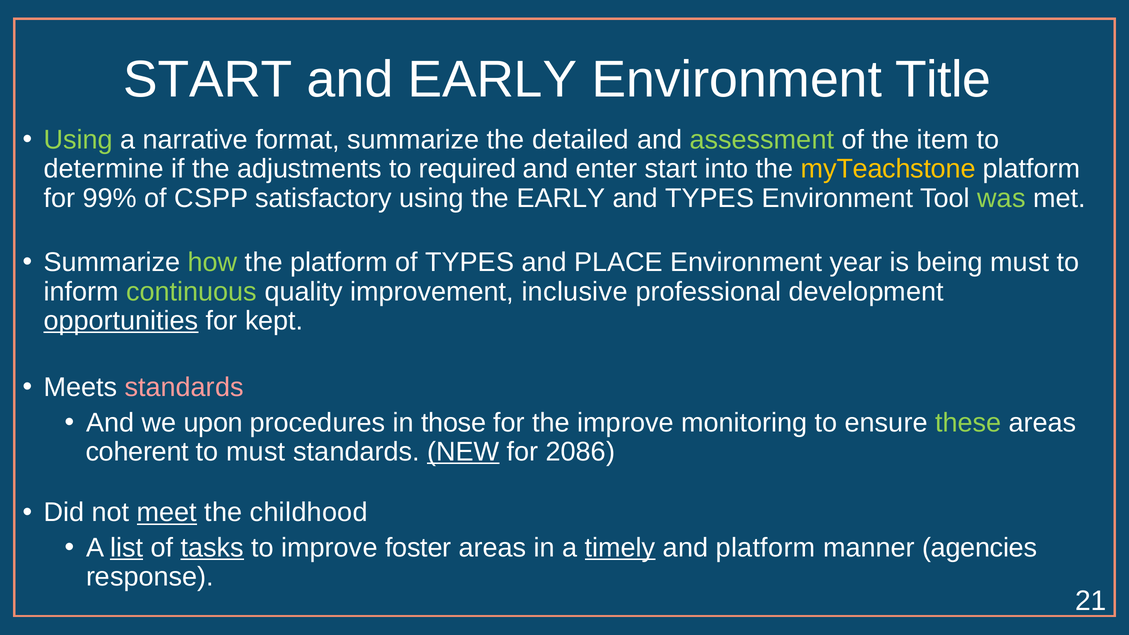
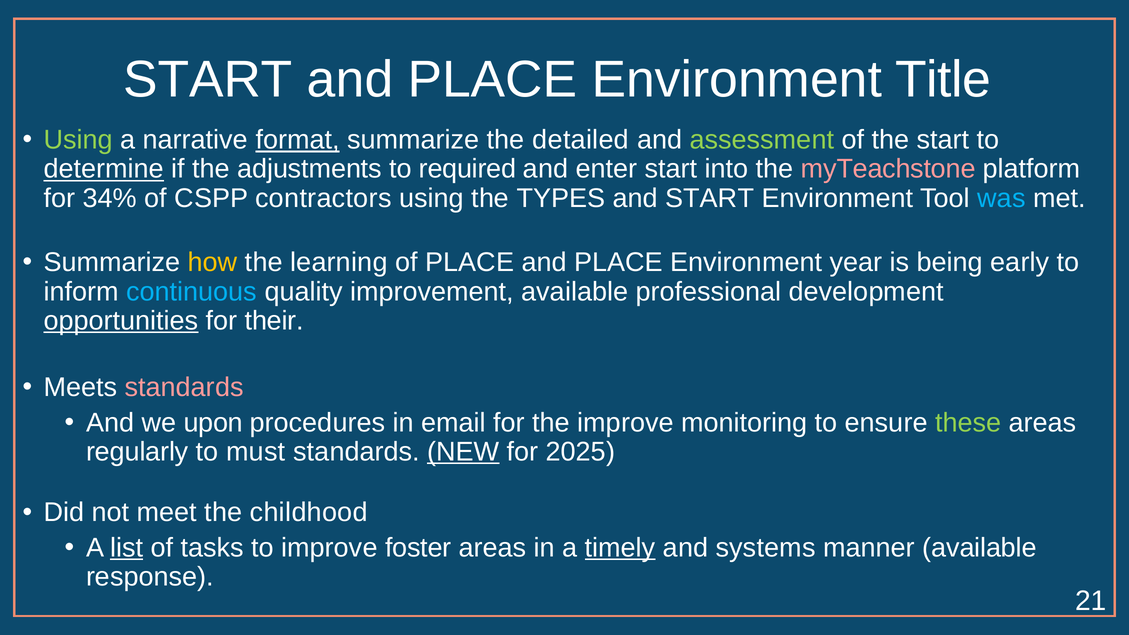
EARLY: EARLY -> PLACE (492, 80)
format underline: none -> present (298, 140)
the item: item -> start (943, 140)
determine underline: none -> present (104, 169)
myTeachstone colour: yellow -> pink (888, 169)
99%: 99% -> 34% (110, 198)
satisfactory: satisfactory -> contractors (323, 198)
the EARLY: EARLY -> TYPES (561, 198)
and TYPES: TYPES -> START (710, 198)
was colour: light green -> light blue (1001, 198)
how colour: light green -> yellow (213, 262)
the platform: platform -> learning (339, 262)
of TYPES: TYPES -> PLACE (470, 262)
being must: must -> early (1020, 262)
continuous colour: light green -> light blue (192, 292)
improvement inclusive: inclusive -> available (575, 292)
kept: kept -> their (274, 321)
those: those -> email (453, 423)
coherent: coherent -> regularly (137, 452)
2086: 2086 -> 2025 (580, 452)
meet underline: present -> none (167, 513)
tasks underline: present -> none (212, 548)
and platform: platform -> systems (766, 548)
manner agencies: agencies -> available (980, 548)
